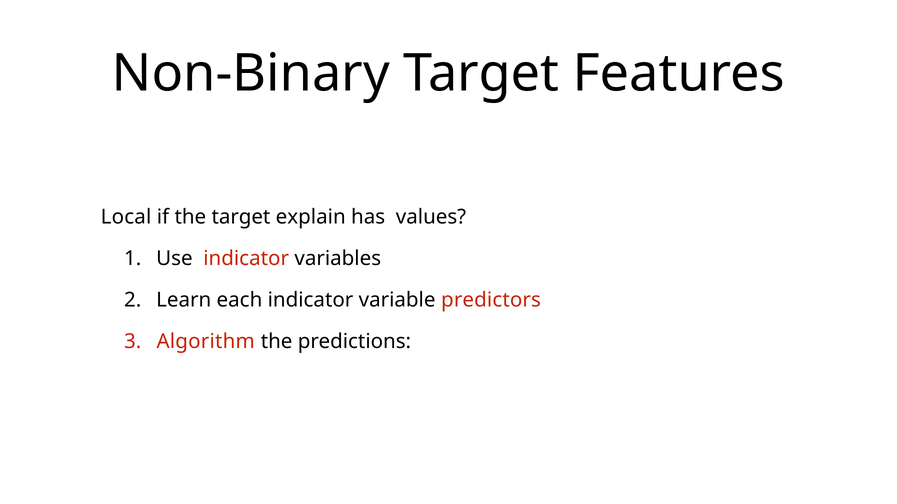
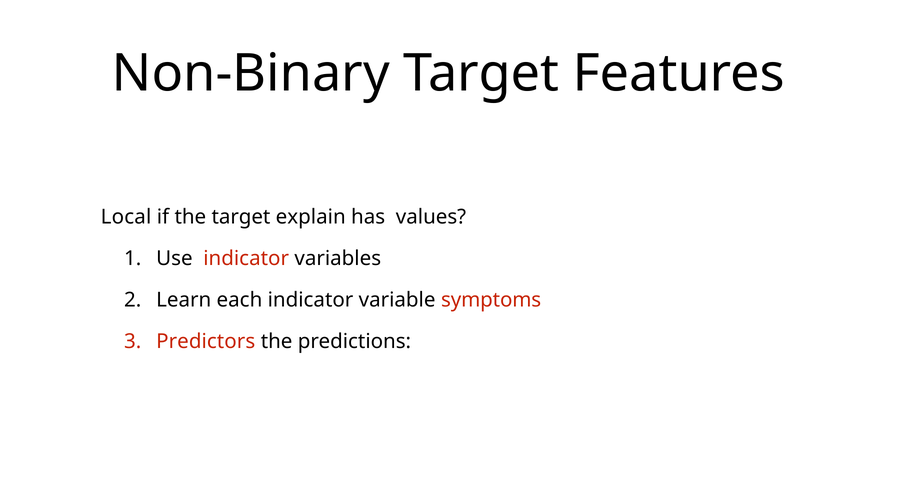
predictors: predictors -> symptoms (491, 300)
Algorithm: Algorithm -> Predictors (206, 342)
